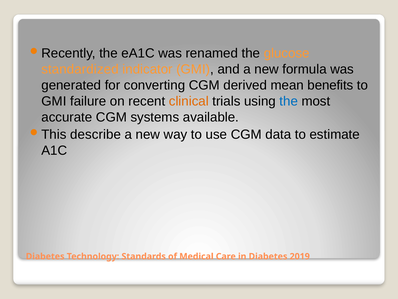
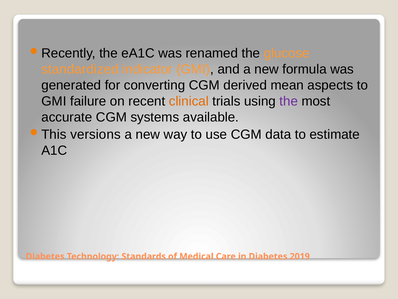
benefits: benefits -> aspects (330, 85)
the colour: blue -> purple (289, 101)
describe: describe -> versions (95, 134)
